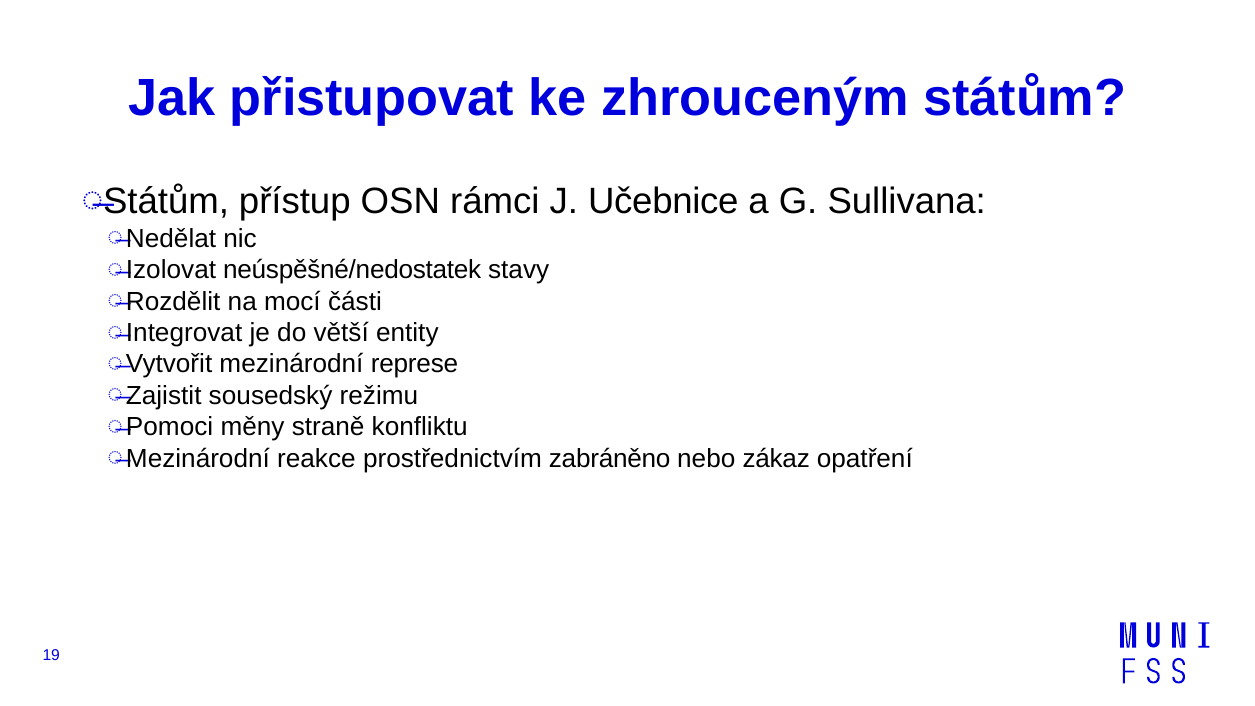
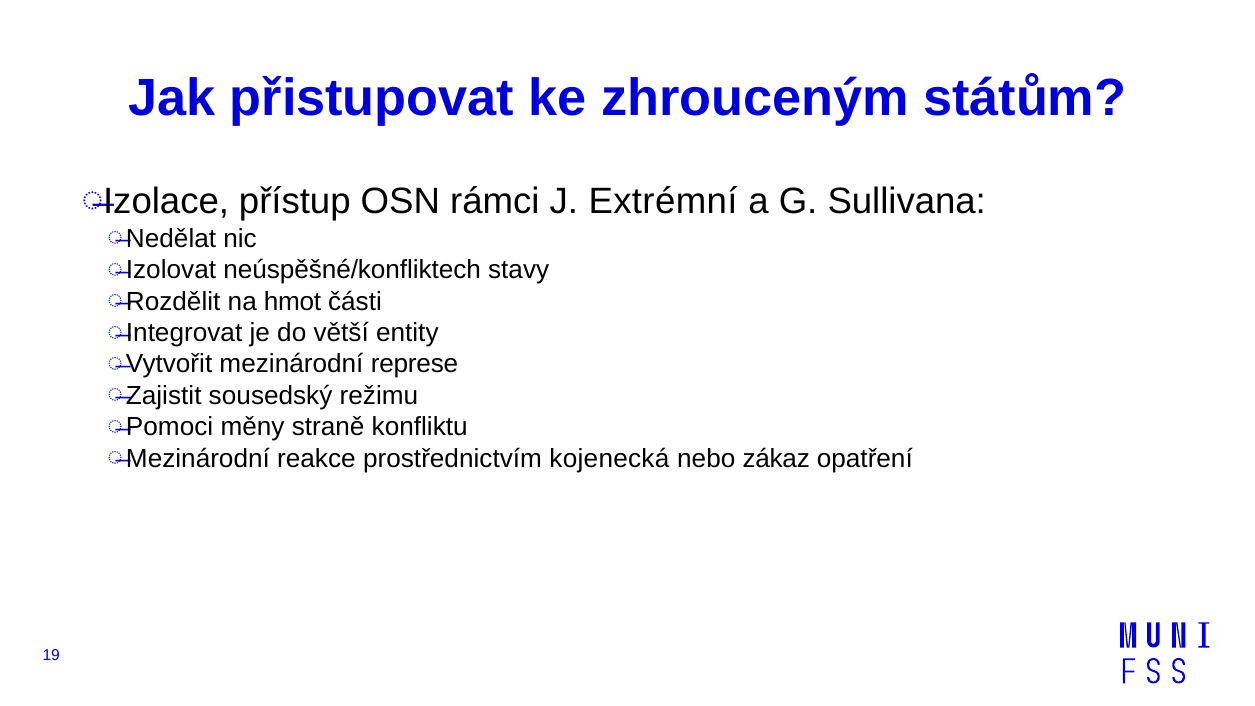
Státům: Státům -> Izolace (166, 202)
Učebnice: Učebnice -> Extrémní (663, 202)
neúspěšné/nedostatek: neúspěšné/nedostatek -> neúspěšné/konfliktech (352, 270)
mocí: mocí -> hmot (293, 302)
zabráněno: zabráněno -> kojenecká (609, 458)
